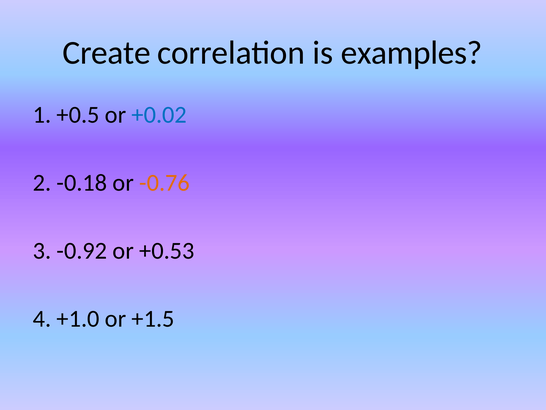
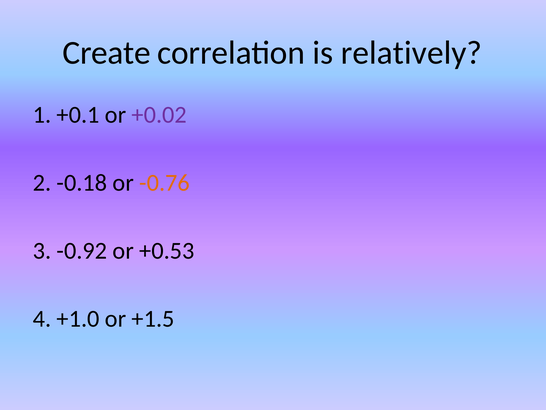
examples: examples -> relatively (411, 53)
+0.5: +0.5 -> +0.1 (78, 115)
+0.02 colour: blue -> purple (159, 115)
